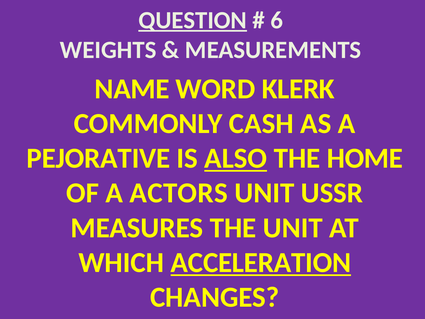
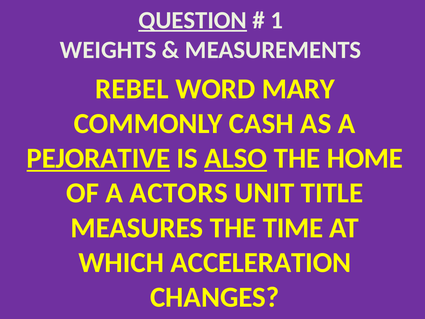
6: 6 -> 1 (277, 20)
NAME: NAME -> REBEL (132, 89)
KLERK: KLERK -> MARY (298, 89)
PEJORATIVE underline: none -> present (98, 158)
USSR: USSR -> TITLE (332, 193)
THE UNIT: UNIT -> TIME (293, 228)
ACCELERATION underline: present -> none (261, 262)
